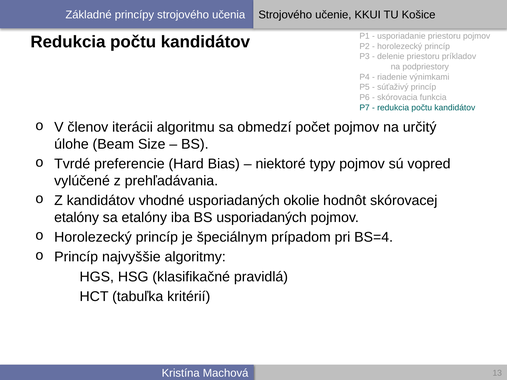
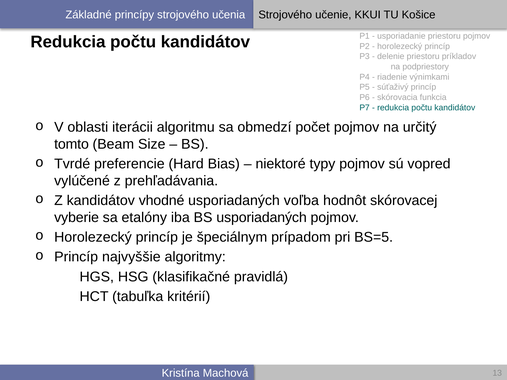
členov: členov -> oblasti (88, 127)
úlohe: úlohe -> tomto (72, 144)
okolie: okolie -> voľba (301, 201)
etalóny: etalóny -> vyberie (77, 218)
BS=4: BS=4 -> BS=5 (374, 237)
